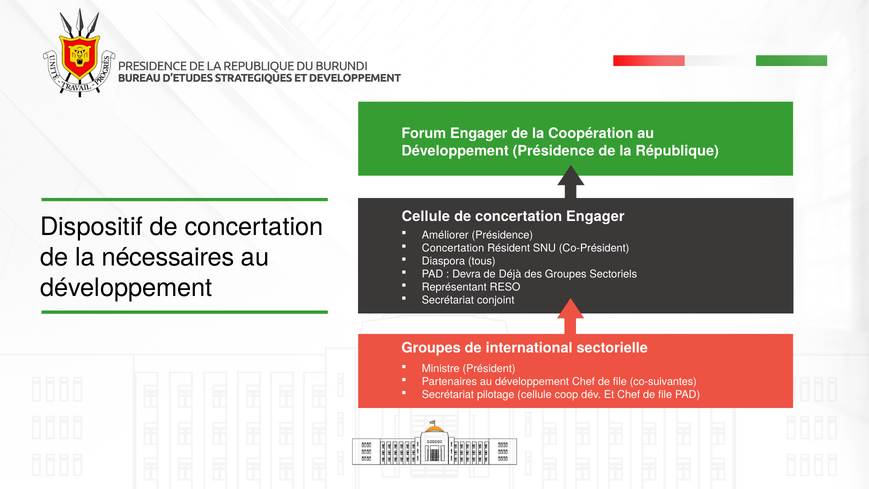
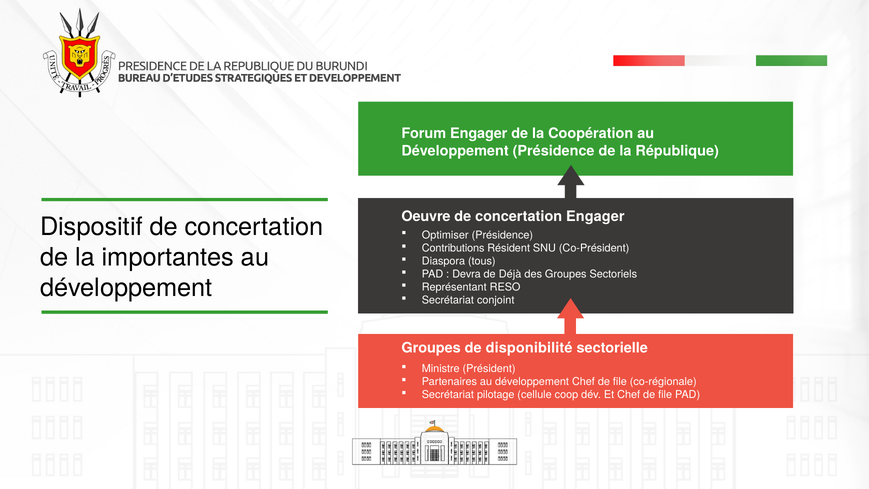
Cellule: Cellule -> Oeuvre (426, 216)
Améliorer: Améliorer -> Optimiser (445, 235)
Concertation: Concertation -> Contributions (453, 248)
nécessaires: nécessaires -> importantes (168, 257)
international: international -> disponibilité (529, 348)
co-suivantes: co-suivantes -> co-régionale (663, 382)
